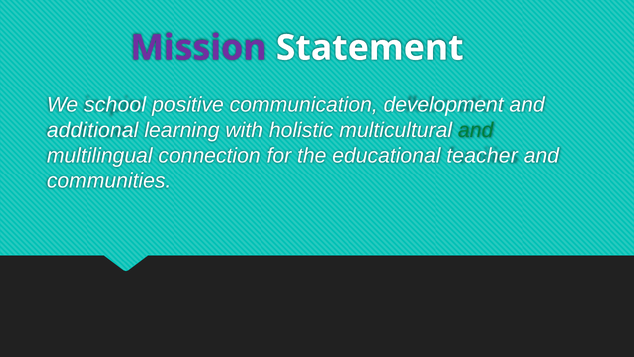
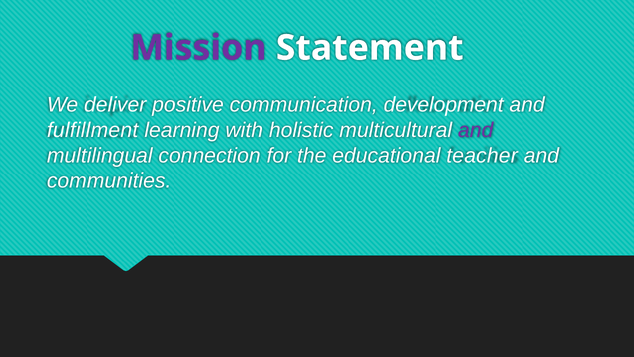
school: school -> deliver (115, 105)
additional: additional -> fulfillment (93, 130)
and colour: green -> purple (476, 130)
